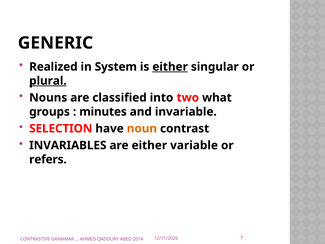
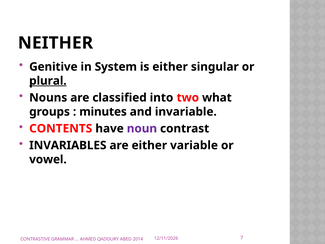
GENERIC: GENERIC -> NEITHER (55, 43)
Realized: Realized -> Genitive (53, 67)
either underline: present -> none (170, 67)
SELECTION: SELECTION -> CONTENTS (61, 128)
noun colour: orange -> purple (142, 128)
refers: refers -> vowel (48, 159)
